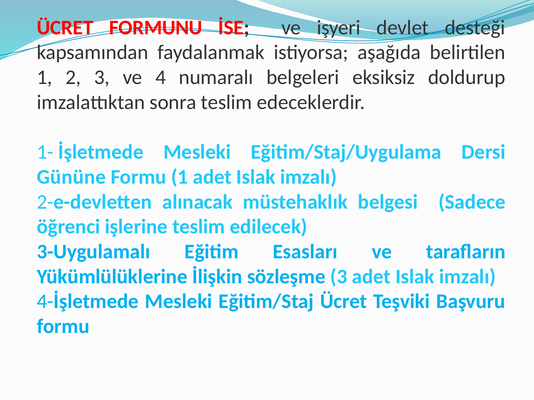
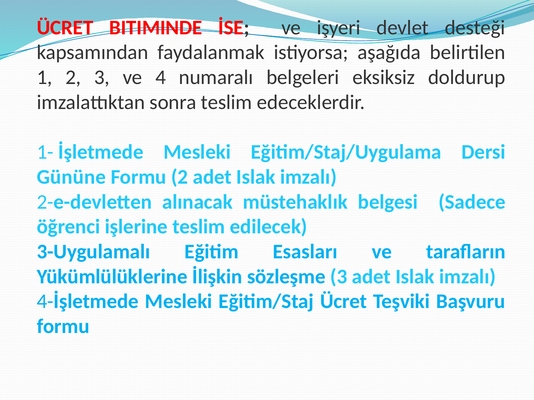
FORMUNU: FORMUNU -> BITIMINDE (156, 28)
Formu 1: 1 -> 2 (180, 177)
